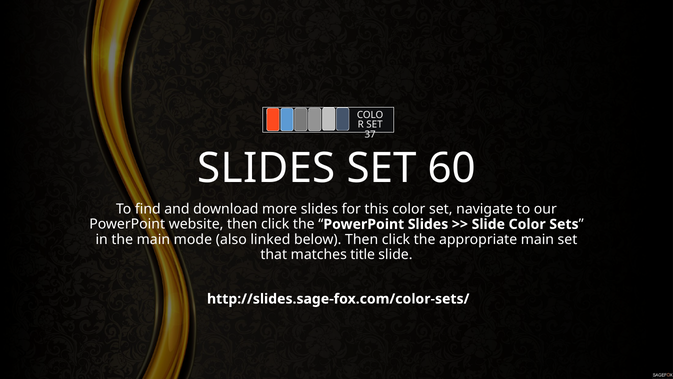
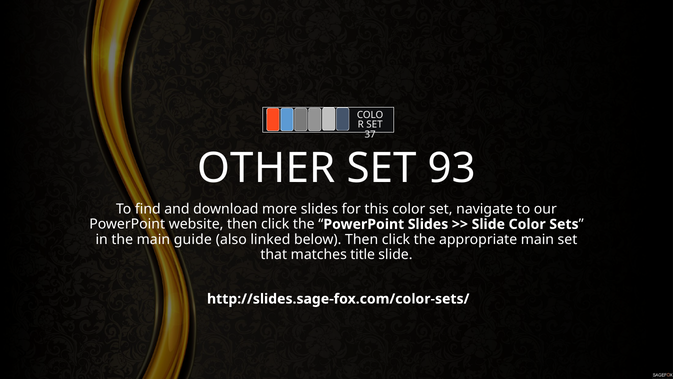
SLIDES: SLIDES -> OTHER (266, 168)
60: 60 -> 93 (452, 168)
mode: mode -> guide (193, 239)
